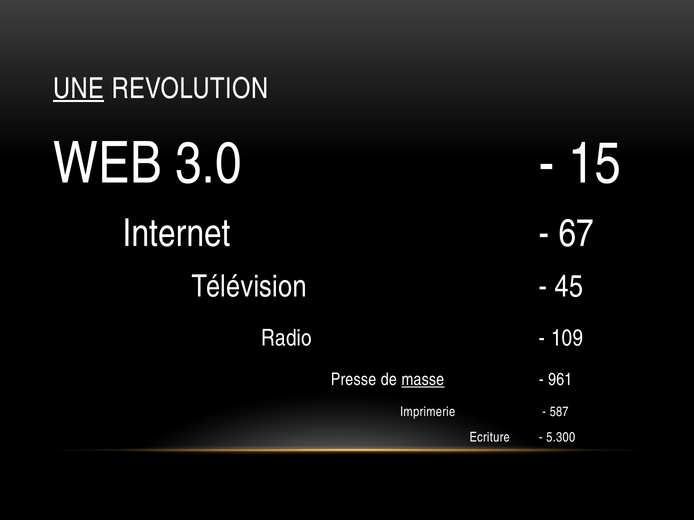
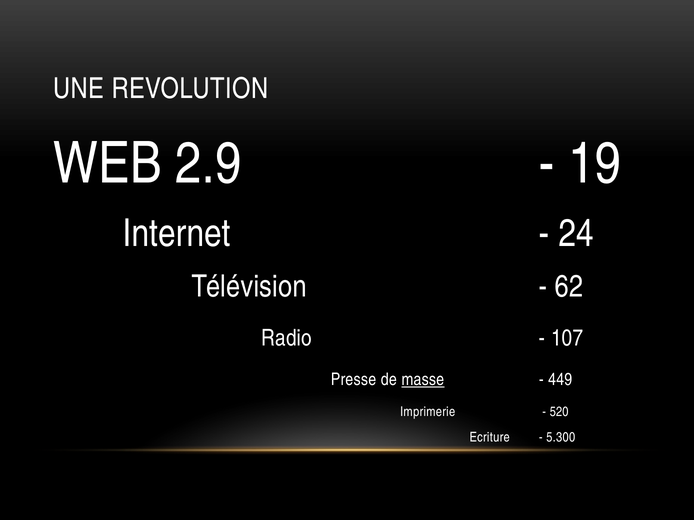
UNE underline: present -> none (79, 89)
3.0: 3.0 -> 2.9 (208, 164)
15: 15 -> 19 (595, 164)
67: 67 -> 24 (576, 234)
45: 45 -> 62 (569, 287)
109: 109 -> 107 (567, 338)
961: 961 -> 449 (560, 380)
587: 587 -> 520 (559, 412)
